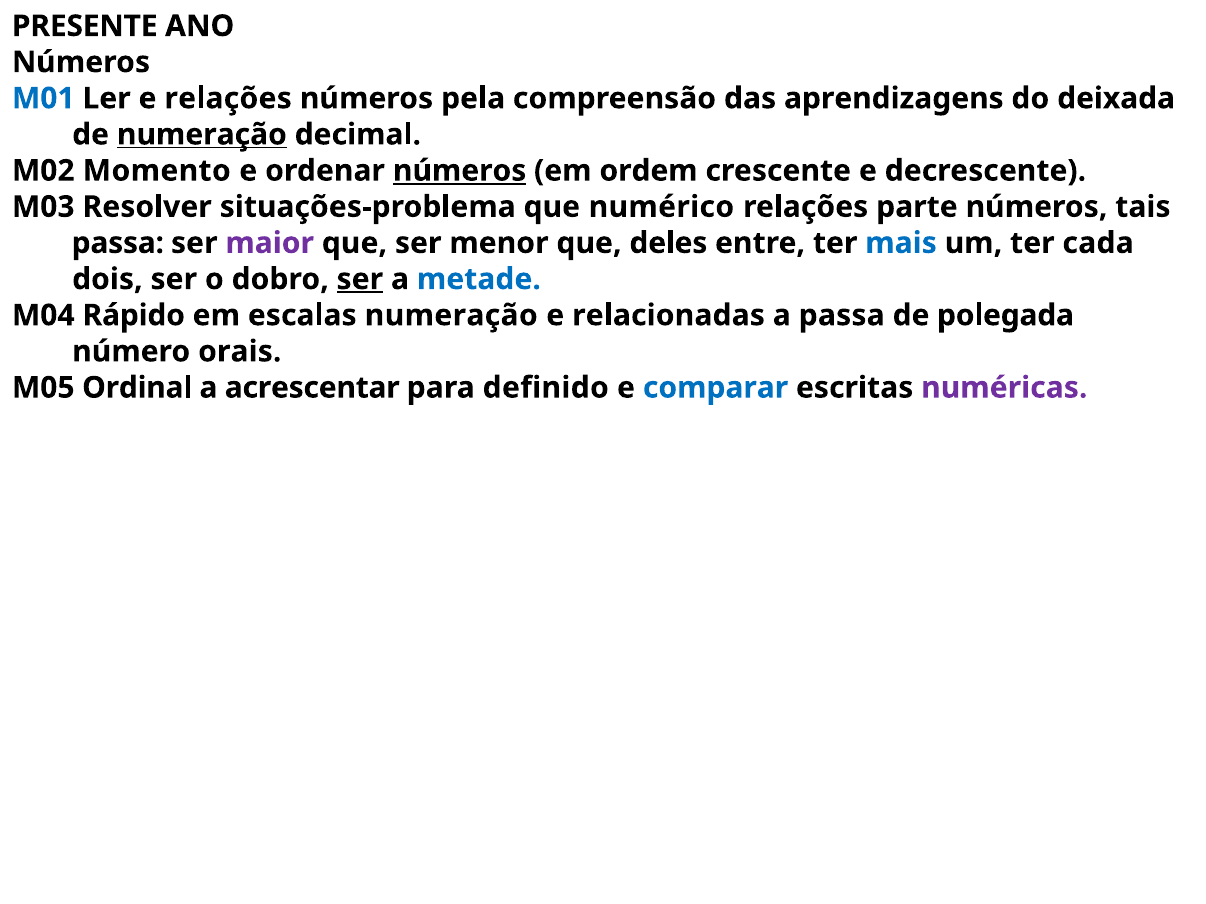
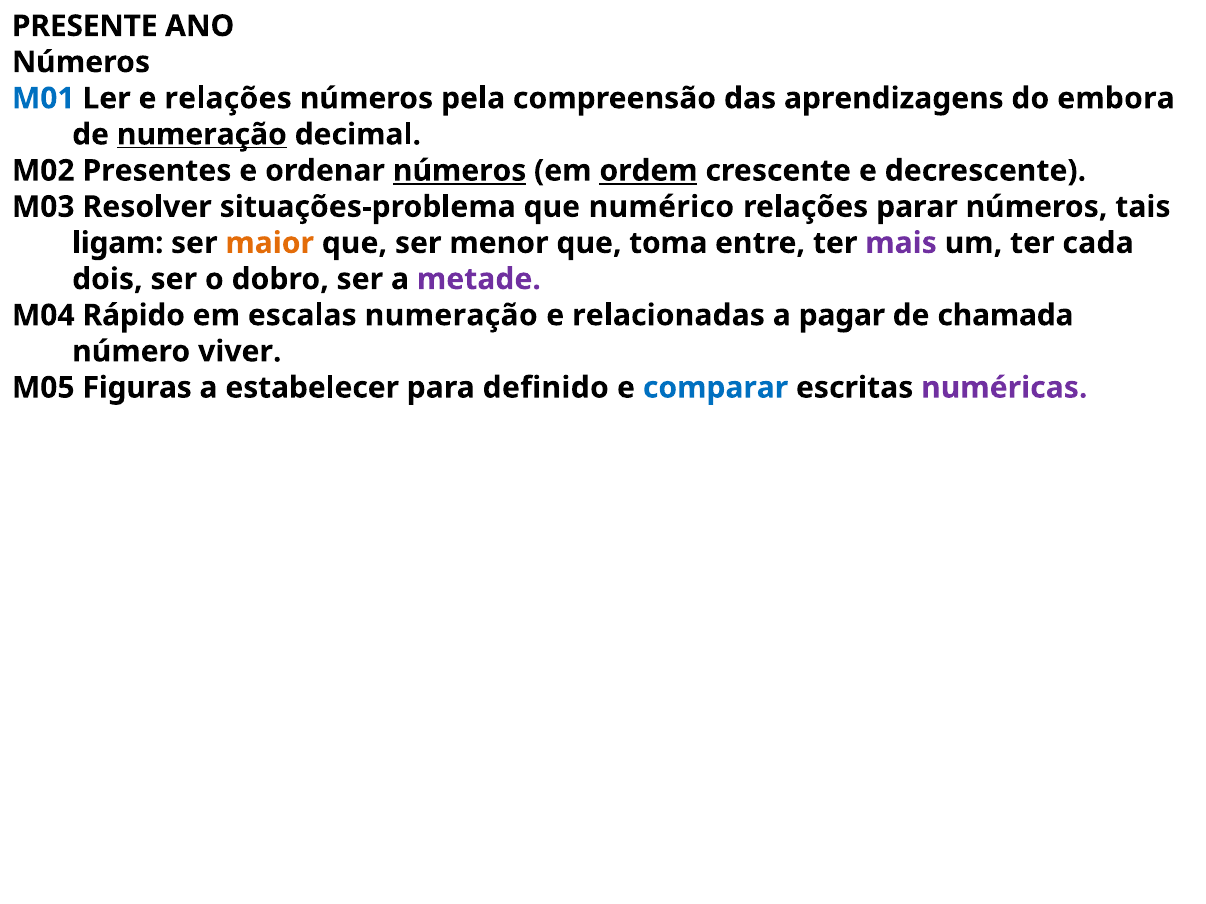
deixada: deixada -> embora (1116, 98)
Momento: Momento -> Presentes (157, 171)
ordem underline: none -> present (649, 171)
parte: parte -> parar (917, 207)
passa: passa -> ligam (118, 243)
maior colour: purple -> orange (270, 243)
deles: deles -> toma (668, 243)
mais colour: blue -> purple (901, 243)
ser underline: present -> none (360, 279)
metade colour: blue -> purple (479, 279)
a passa: passa -> pagar (842, 316)
polegada: polegada -> chamada (1005, 316)
orais: orais -> viver (240, 352)
Ordinal: Ordinal -> Figuras (137, 388)
acrescentar: acrescentar -> estabelecer (312, 388)
